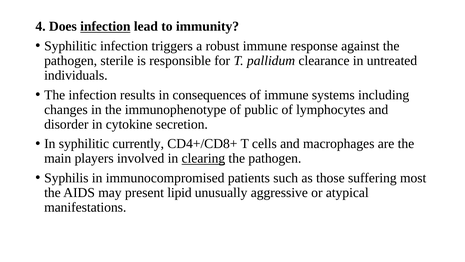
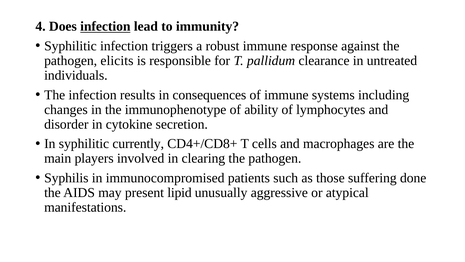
sterile: sterile -> elicits (117, 61)
public: public -> ability (261, 109)
clearing underline: present -> none (203, 158)
most: most -> done (413, 178)
